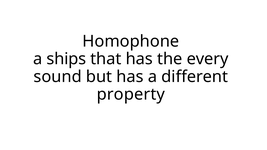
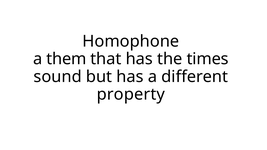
ships: ships -> them (66, 59)
every: every -> times (208, 59)
